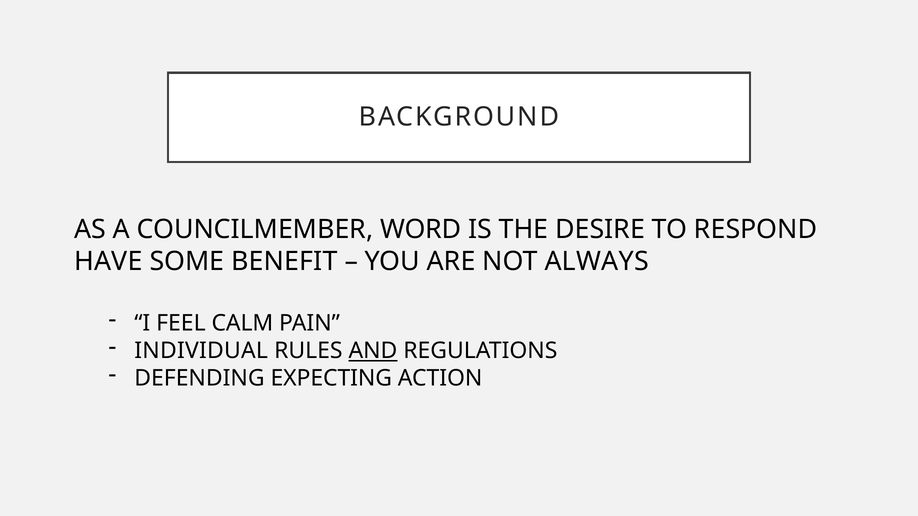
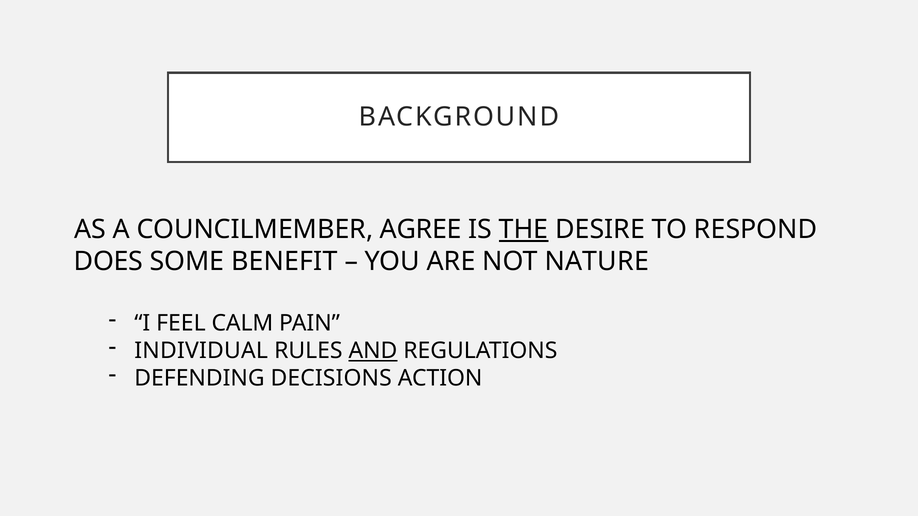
WORD: WORD -> AGREE (421, 230)
THE underline: none -> present (524, 230)
HAVE: HAVE -> DOES (109, 262)
ALWAYS: ALWAYS -> NATURE (597, 262)
EXPECTING: EXPECTING -> DECISIONS (331, 379)
